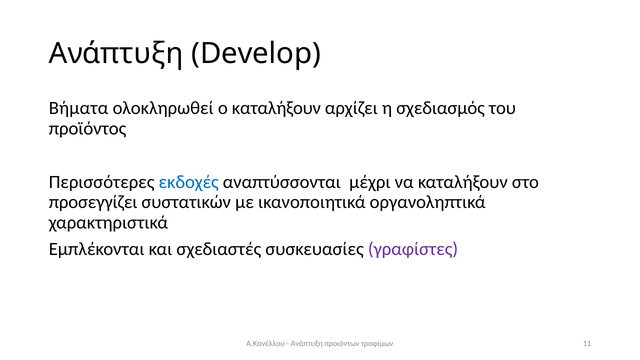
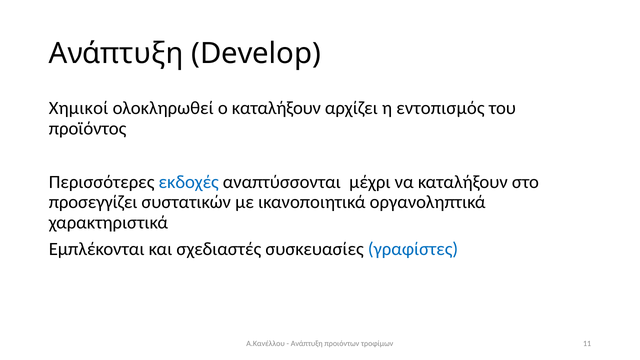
Βήματα: Βήματα -> Χημικοί (79, 108)
σχεδιασμός: σχεδιασμός -> εντοπισμός (440, 108)
γραφίστες colour: purple -> blue (413, 249)
